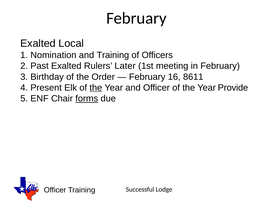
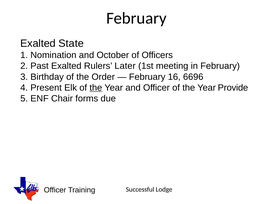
Local: Local -> State (71, 44)
and Training: Training -> October (113, 55)
8611: 8611 -> 6696 (193, 77)
forms underline: present -> none (87, 99)
